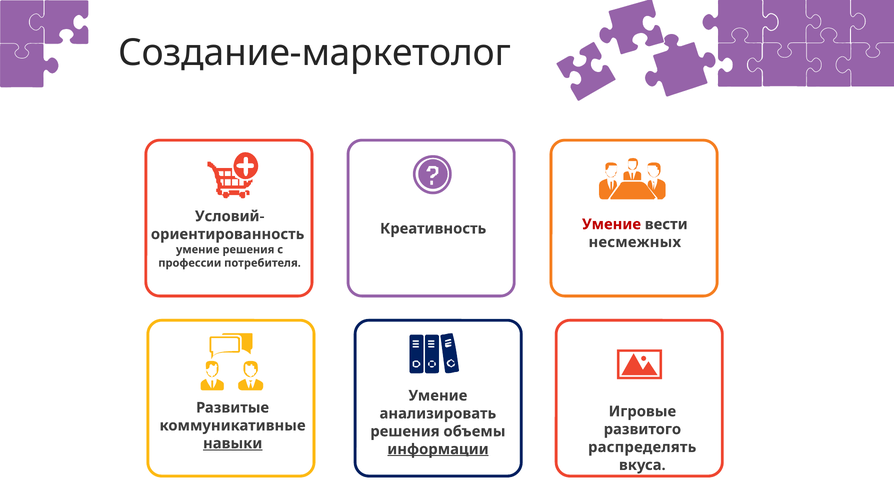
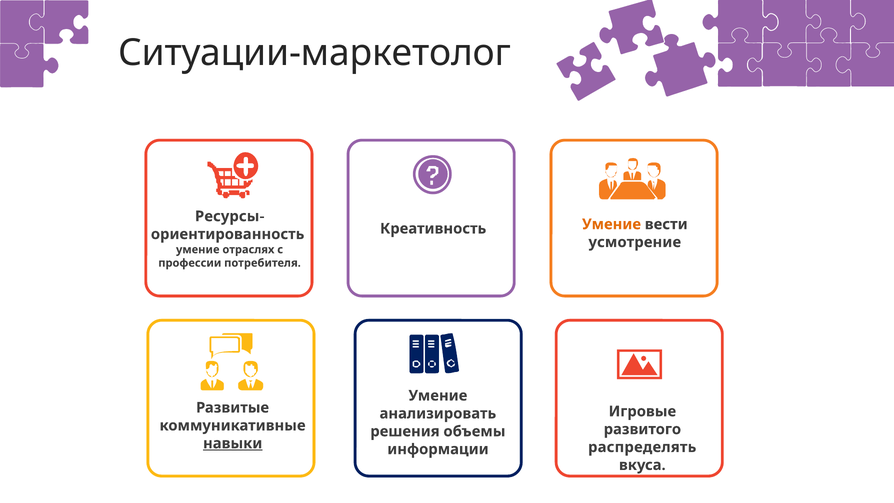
Создание-маркетолог: Создание-маркетолог -> Ситуации-маркетолог (315, 53)
Условий-: Условий- -> Ресурсы- (230, 216)
Умение colour: red -> orange (612, 224)
несмежных: несмежных -> усмотрение (635, 242)
умение решения: решения -> отраслях (248, 250)
информации underline: present -> none (438, 449)
